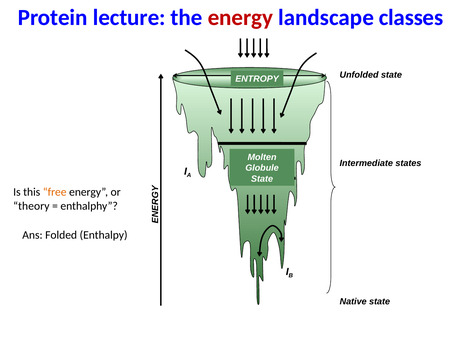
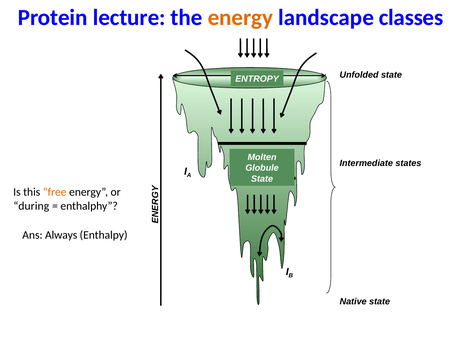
energy colour: red -> orange (240, 18)
theory: theory -> during (31, 206)
Folded: Folded -> Always (61, 235)
